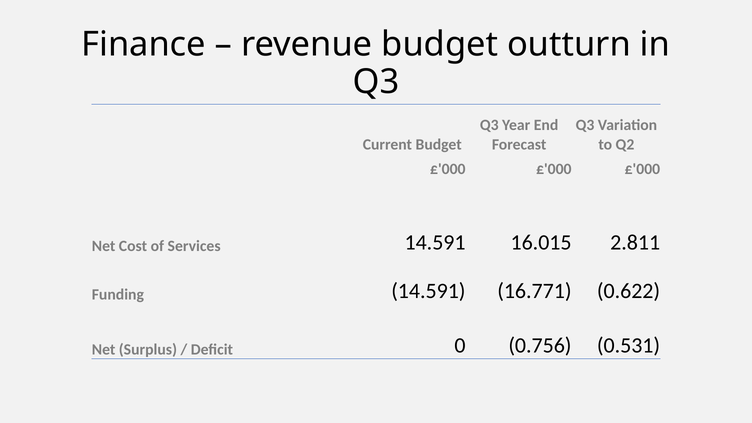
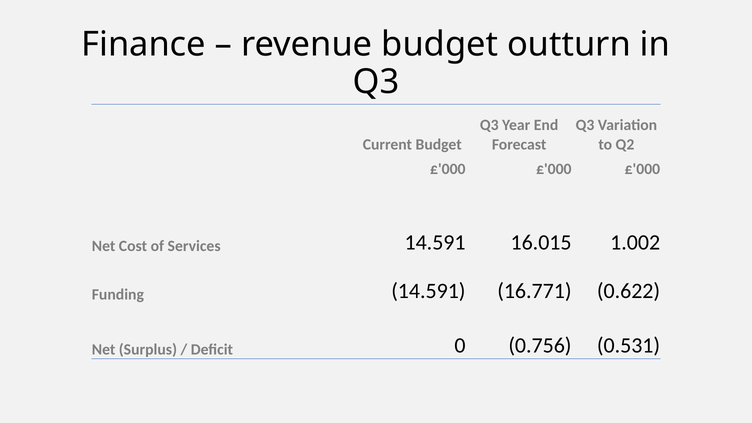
2.811: 2.811 -> 1.002 (635, 242)
